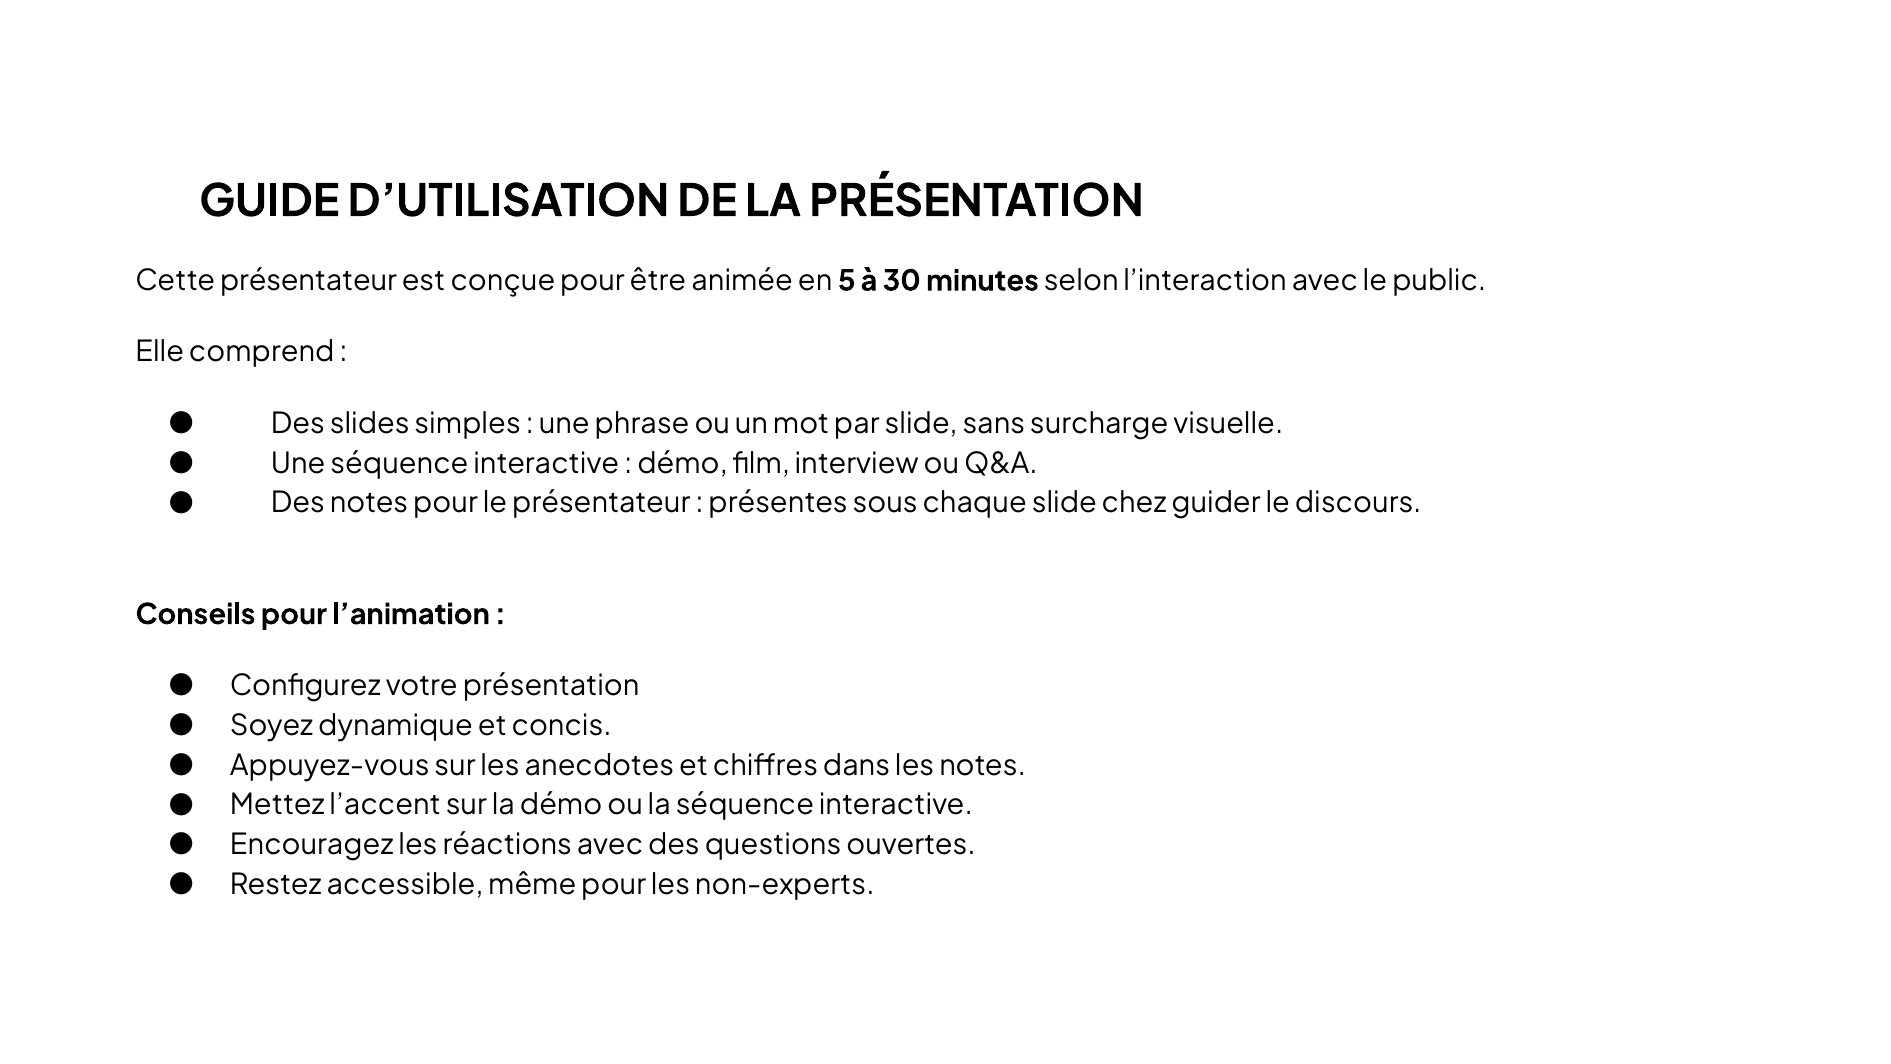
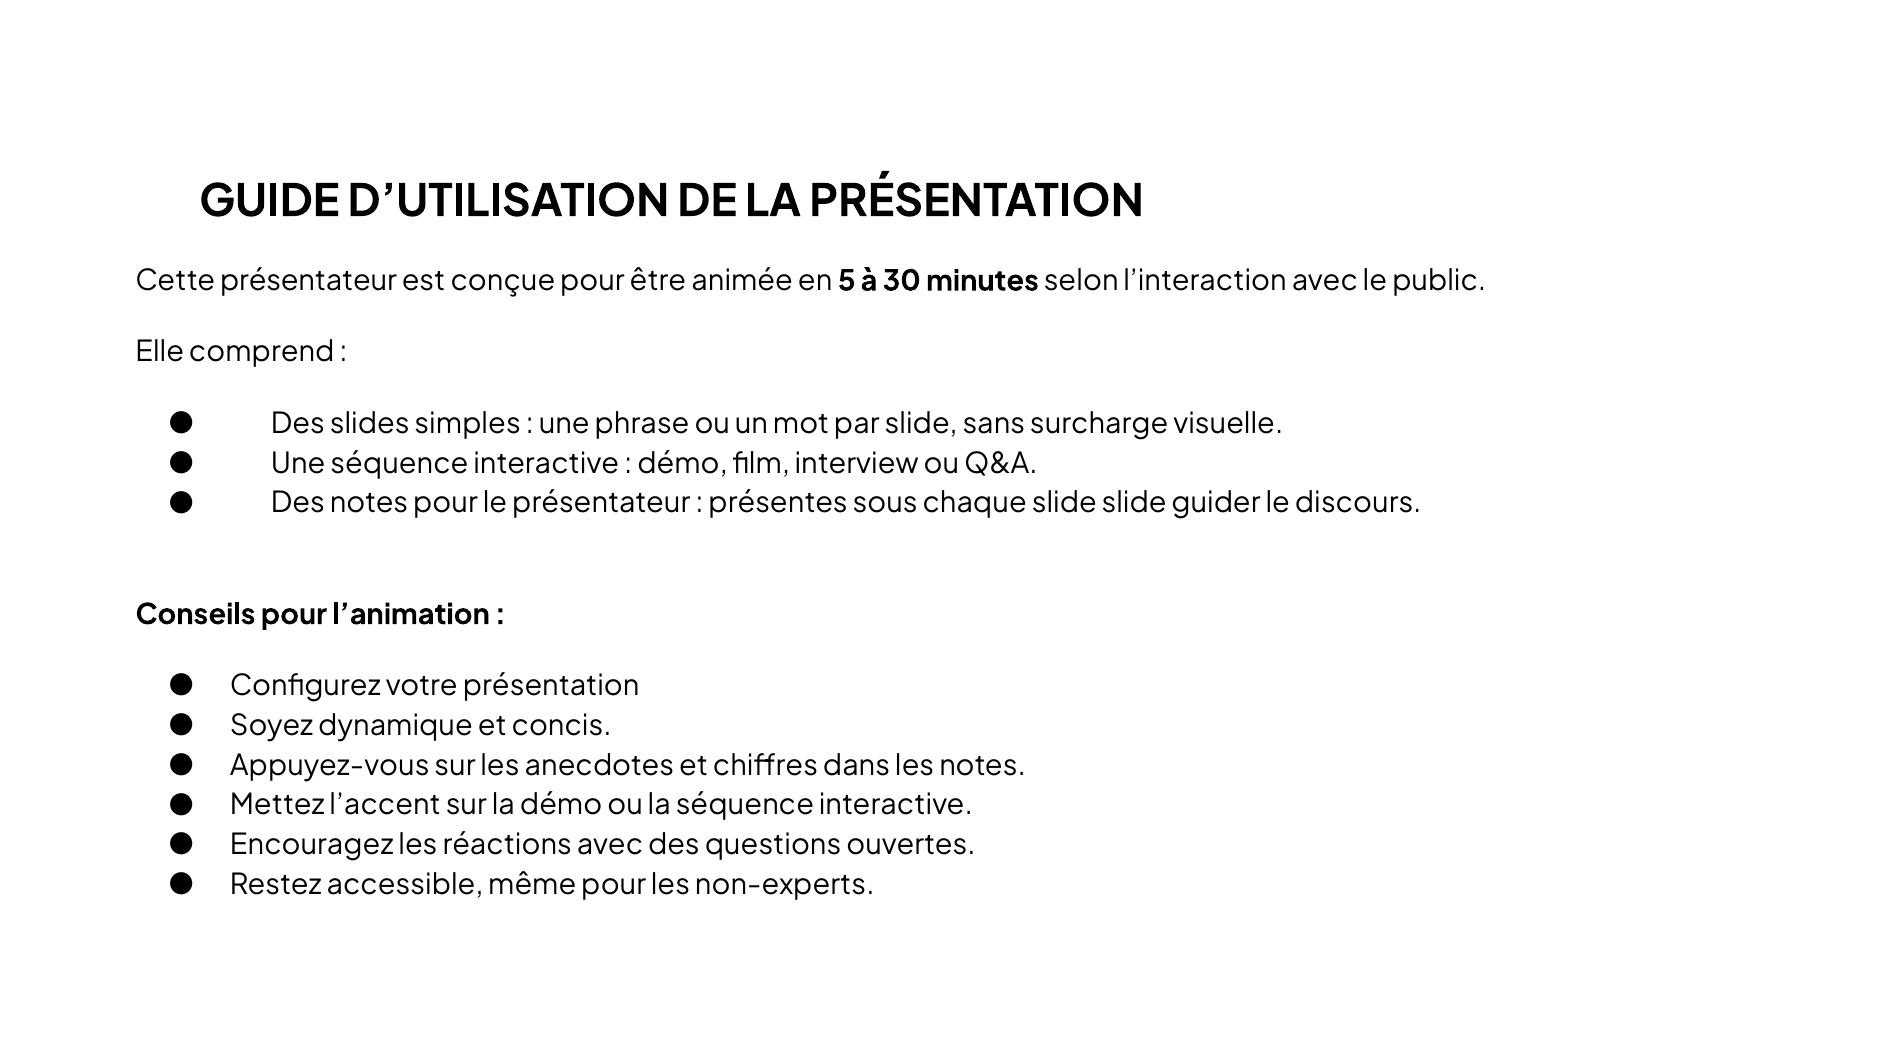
slide chez: chez -> slide (1134, 503)
